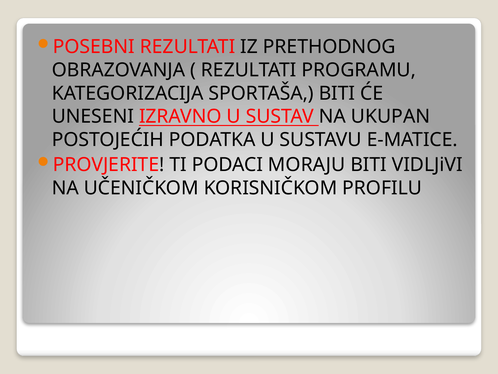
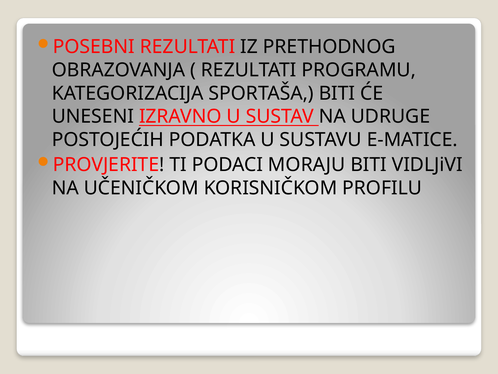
UKUPAN: UKUPAN -> UDRUGE (391, 116)
